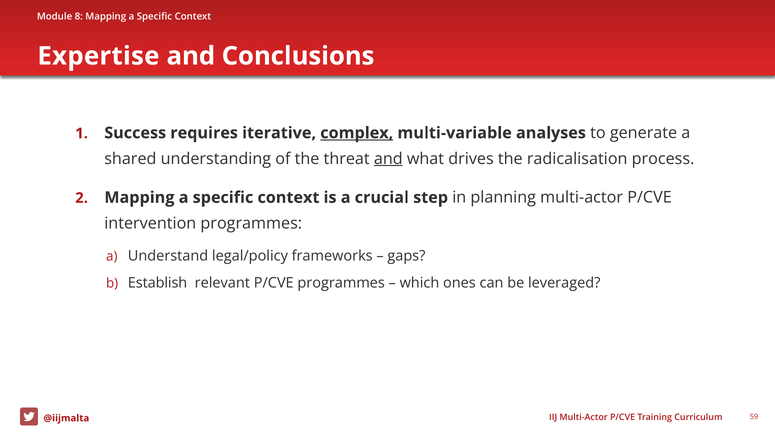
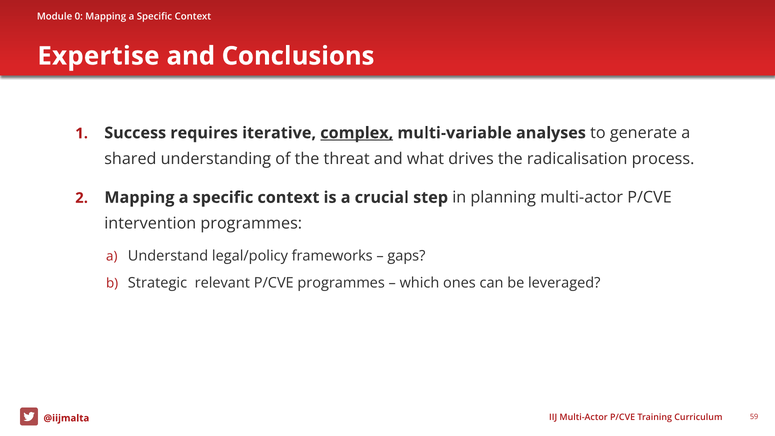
8: 8 -> 0 (79, 16)
and underline: present -> none (388, 159)
Establish: Establish -> Strategic (157, 283)
